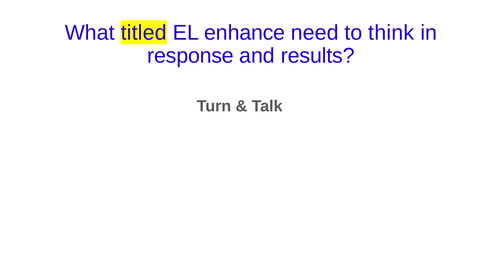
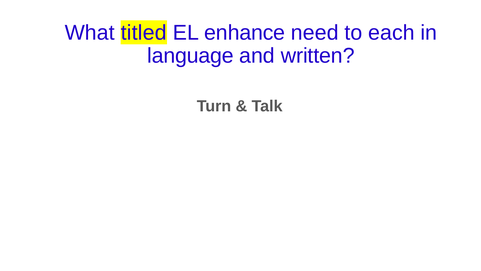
think: think -> each (391, 33)
response: response -> language (191, 56)
results: results -> written (318, 56)
